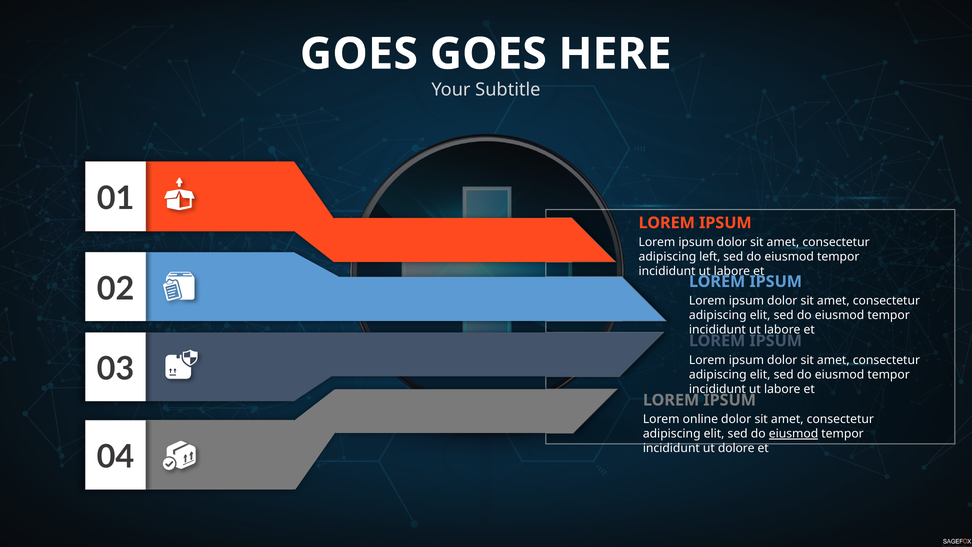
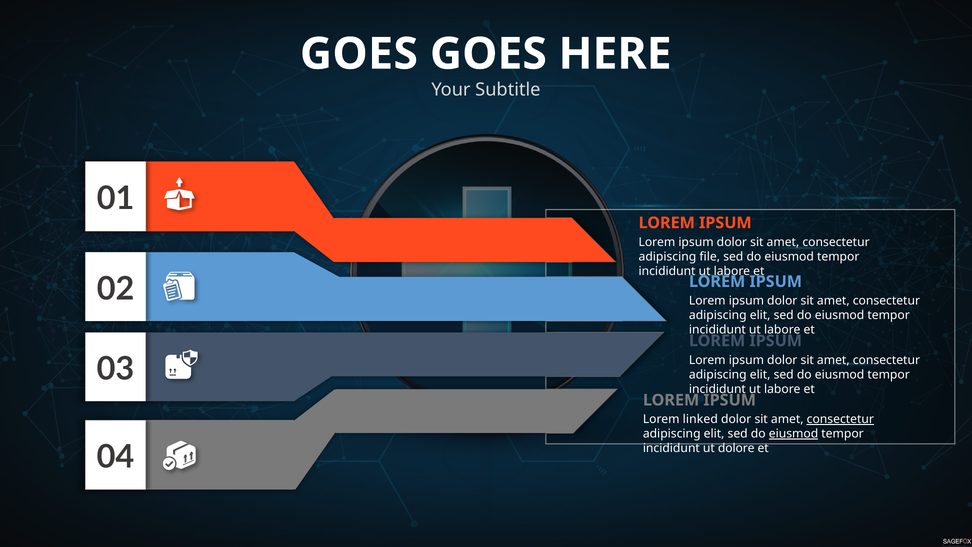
left: left -> file (710, 256)
online: online -> linked (700, 419)
consectetur underline: none -> present (840, 419)
